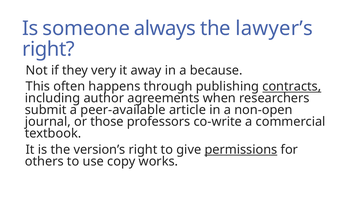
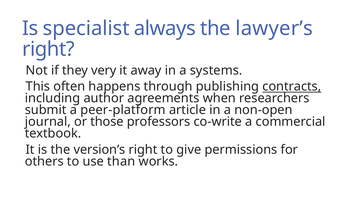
someone: someone -> specialist (86, 28)
because: because -> systems (216, 70)
peer-available: peer-available -> peer-platform (123, 110)
permissions underline: present -> none (241, 150)
copy: copy -> than (121, 161)
